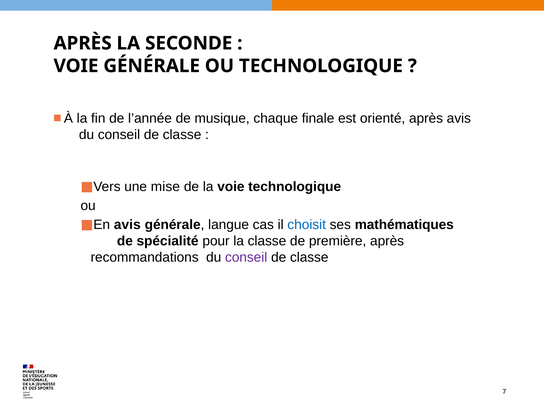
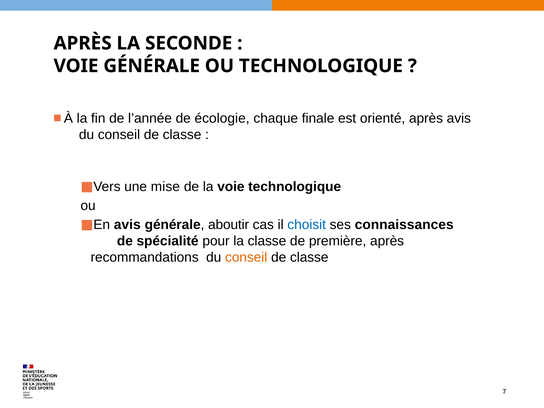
musique: musique -> écologie (222, 118)
langue: langue -> aboutir (229, 225)
mathématiques: mathématiques -> connaissances (404, 225)
conseil colour: purple -> orange (246, 257)
